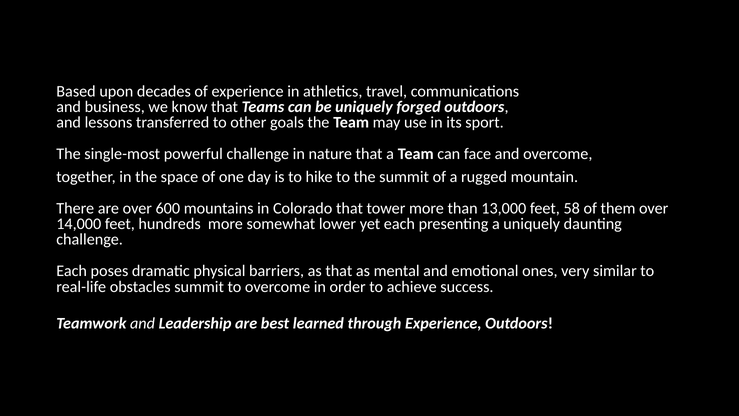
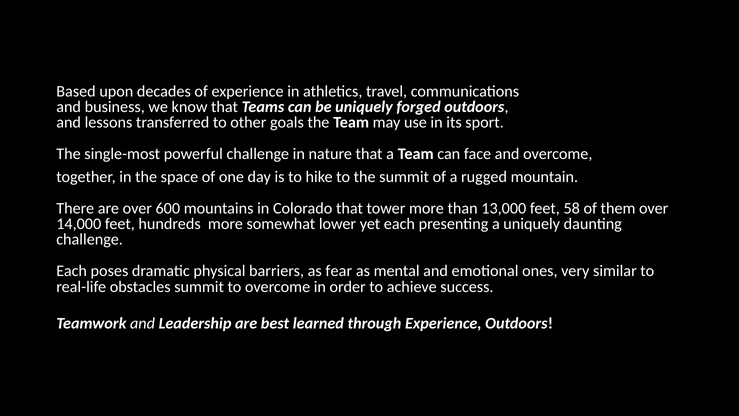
as that: that -> fear (339, 271)
